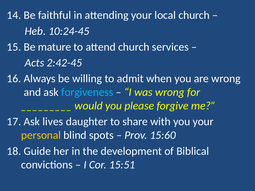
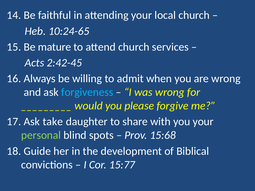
10:24-45: 10:24-45 -> 10:24-65 (69, 31)
lives: lives -> take (53, 122)
personal colour: yellow -> light green (41, 135)
15:60: 15:60 -> 15:68 (163, 135)
15:51: 15:51 -> 15:77 (122, 165)
